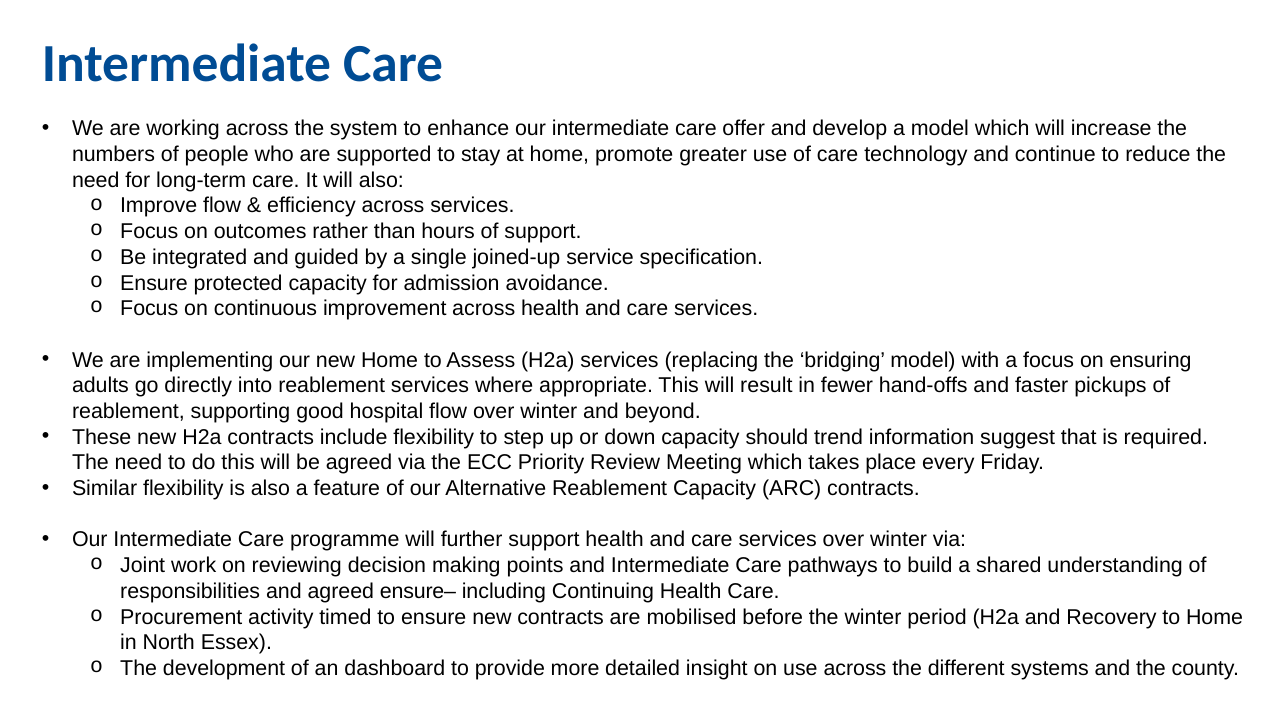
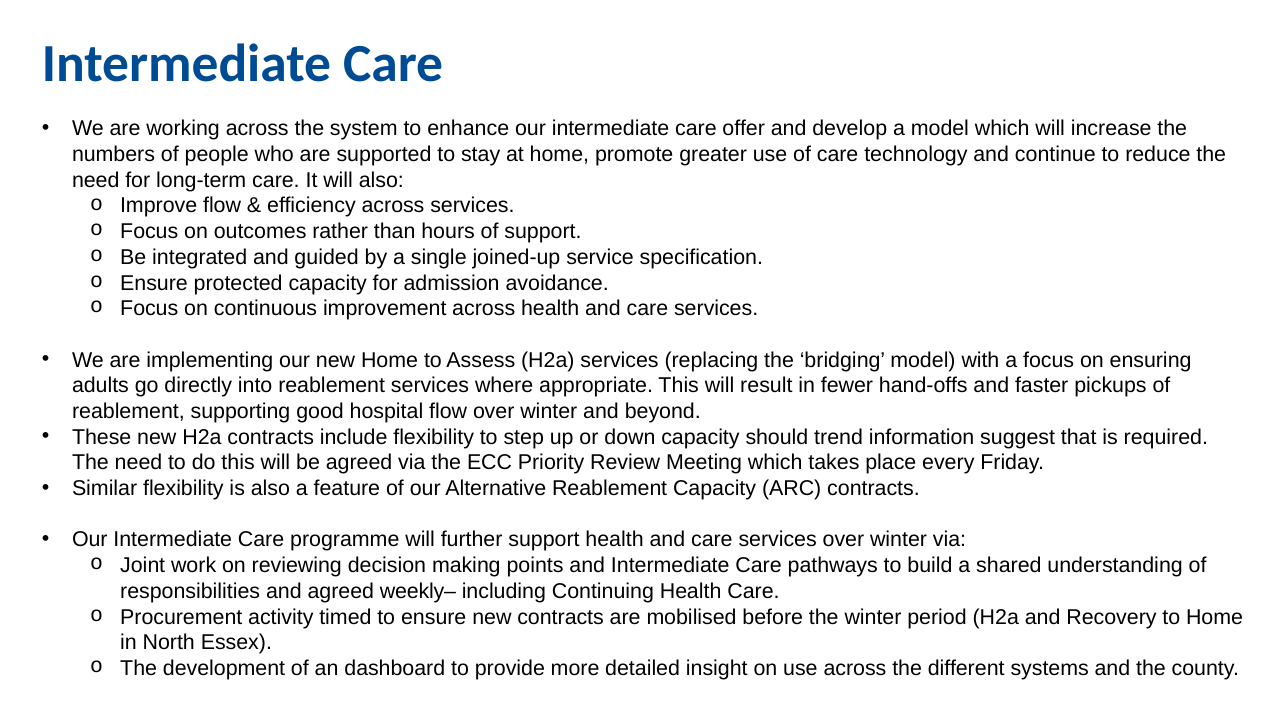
ensure–: ensure– -> weekly– (418, 591)
